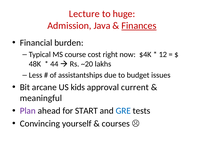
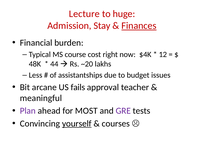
Java: Java -> Stay (102, 26)
kids: kids -> fails (78, 87)
current: current -> teacher (135, 87)
START: START -> MOST (86, 111)
GRE colour: blue -> purple (123, 111)
yourself underline: none -> present (77, 124)
